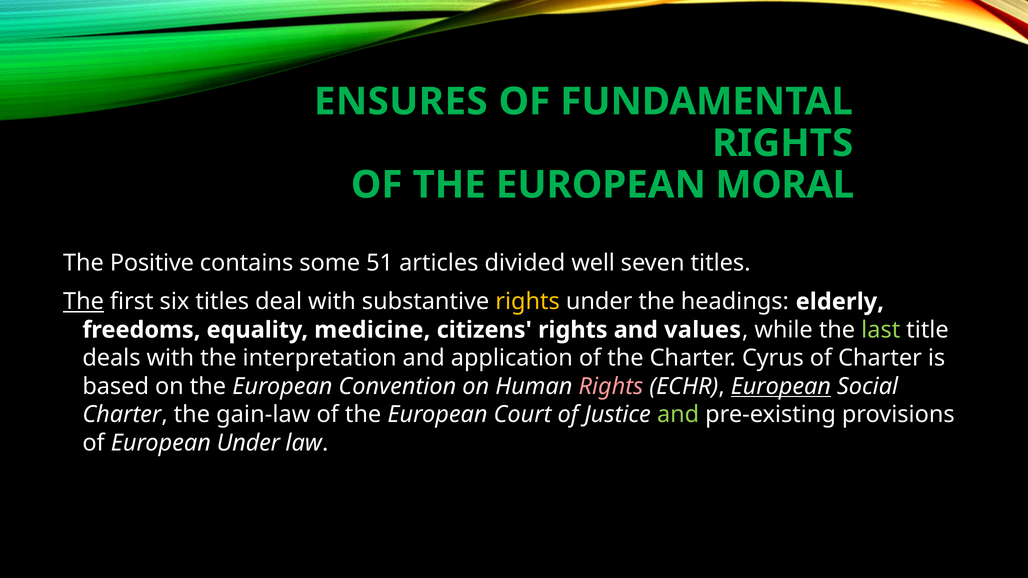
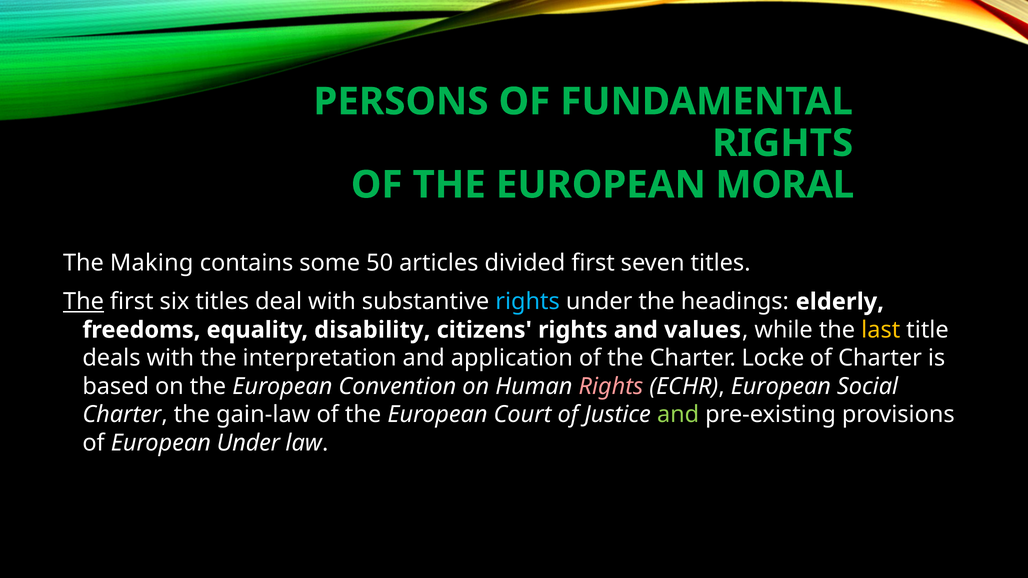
ENSURES: ENSURES -> PERSONS (401, 102)
Positive: Positive -> Making (152, 263)
51: 51 -> 50 (380, 263)
divided well: well -> first (593, 263)
rights colour: yellow -> light blue (528, 302)
medicine: medicine -> disability (372, 330)
last colour: light green -> yellow (881, 330)
Cyrus: Cyrus -> Locke (773, 358)
European underline: present -> none (781, 387)
